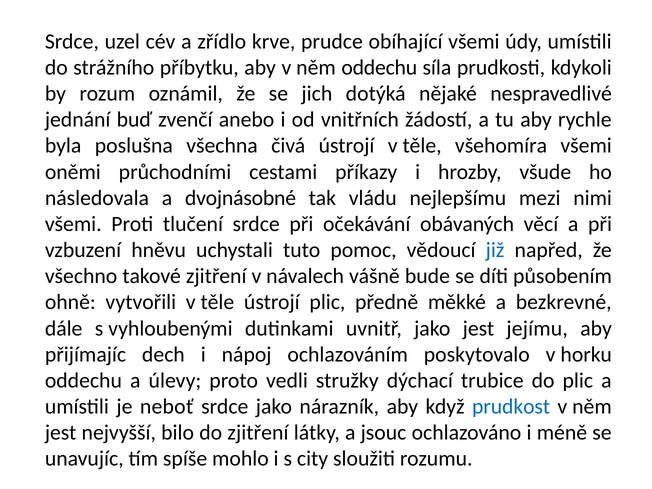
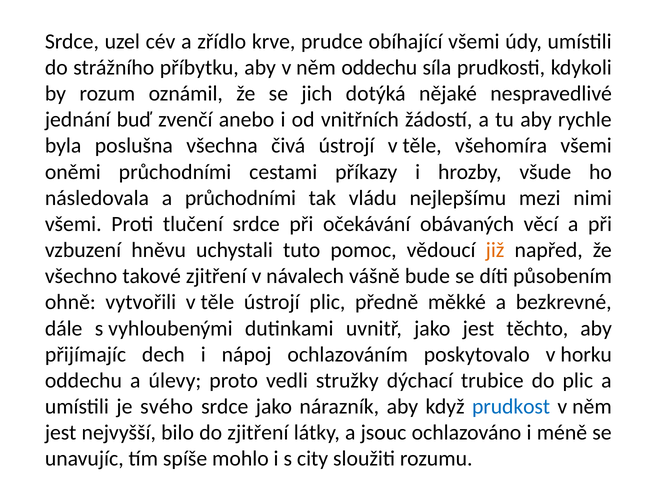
a dvojnásobné: dvojnásobné -> průchodními (240, 198)
již colour: blue -> orange (495, 250)
jejímu: jejímu -> těchto (537, 328)
neboť: neboť -> svého (167, 407)
